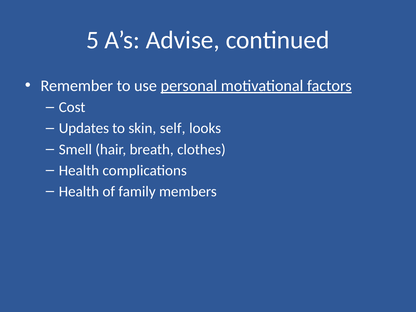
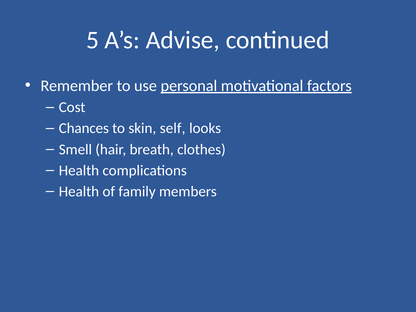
Updates: Updates -> Chances (84, 128)
